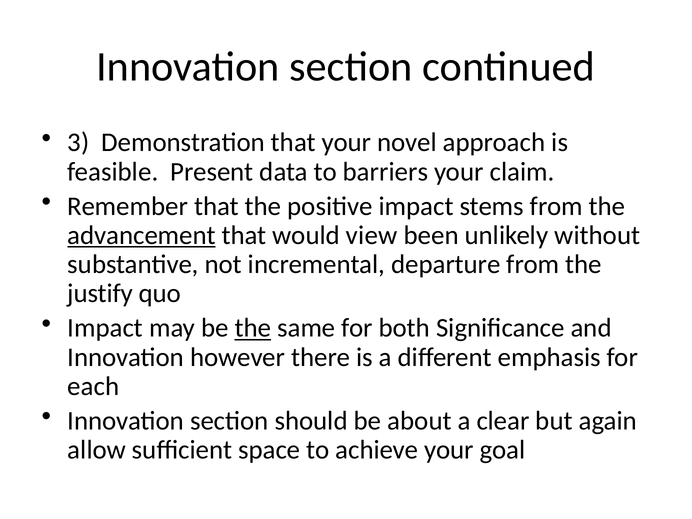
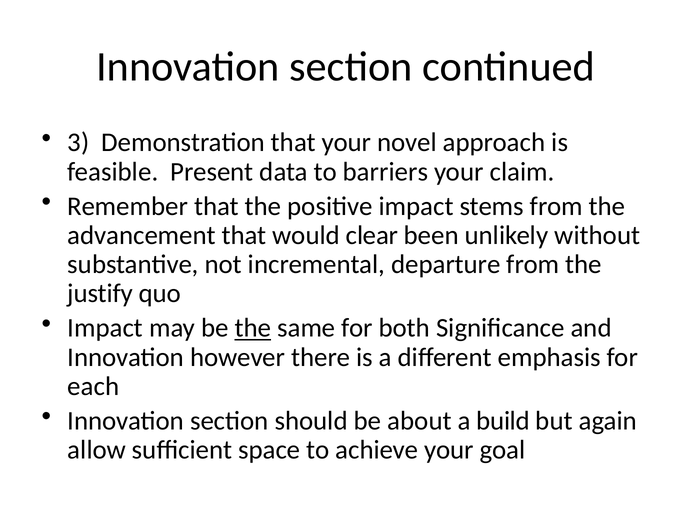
advancement underline: present -> none (142, 235)
view: view -> clear (372, 235)
clear: clear -> build (503, 421)
